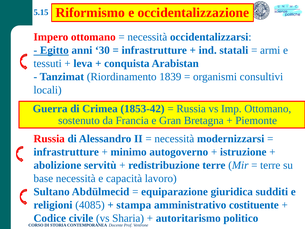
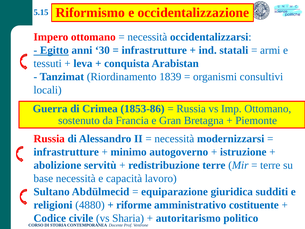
1853-42: 1853-42 -> 1853-86 (143, 109)
4085: 4085 -> 4880 (90, 205)
stampa: stampa -> riforme (134, 205)
